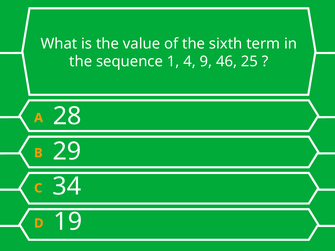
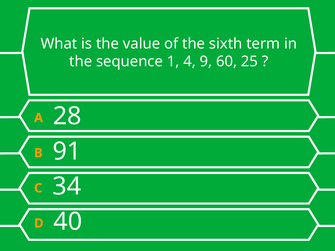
46: 46 -> 60 (227, 62)
29: 29 -> 91 (67, 151)
19: 19 -> 40 (68, 222)
